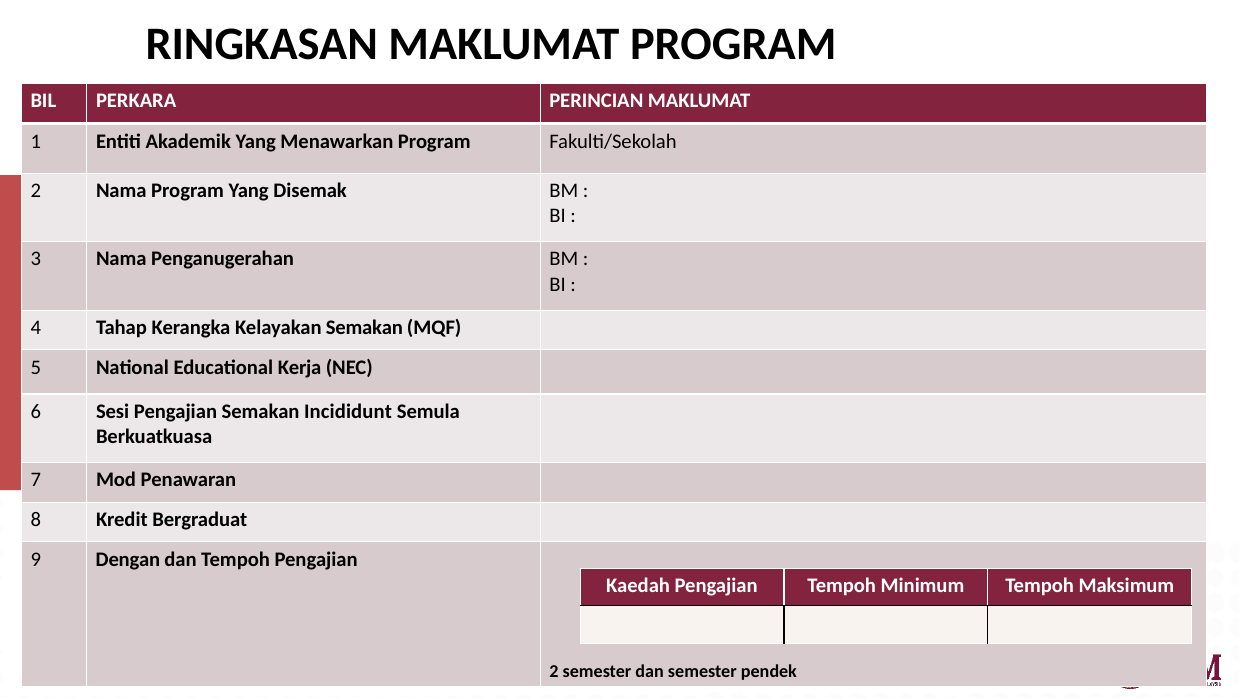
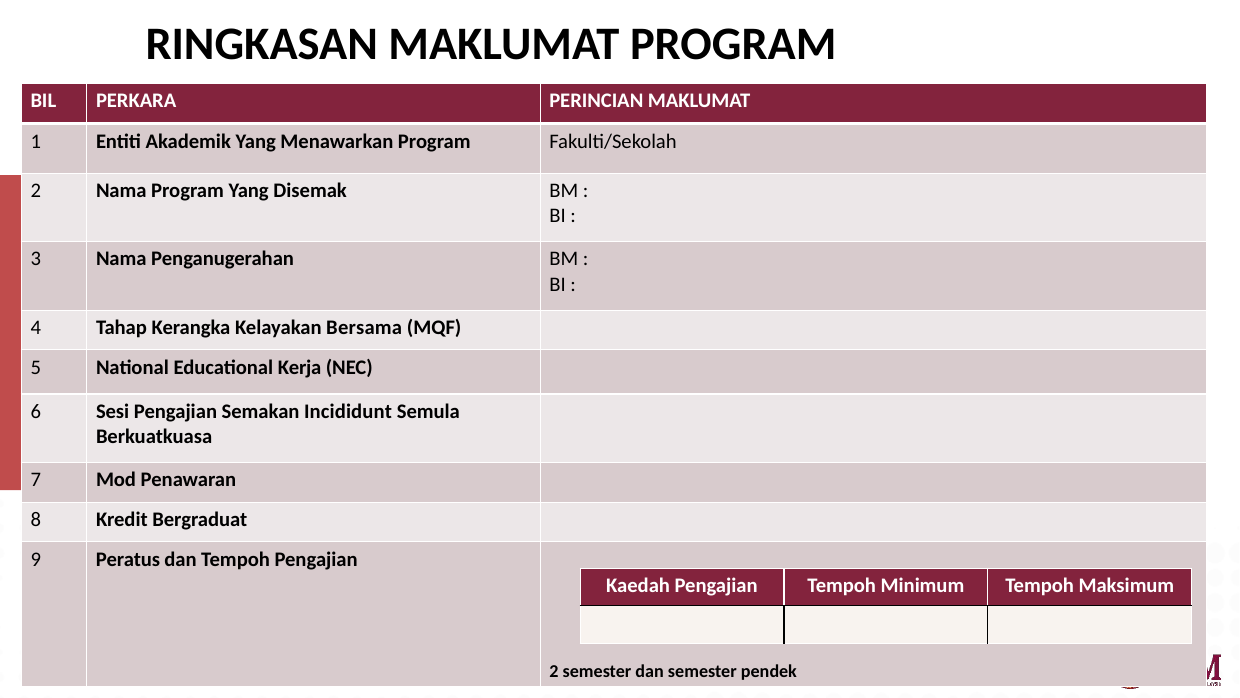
Kelayakan Semakan: Semakan -> Bersama (364, 327)
Dengan: Dengan -> Peratus (128, 559)
